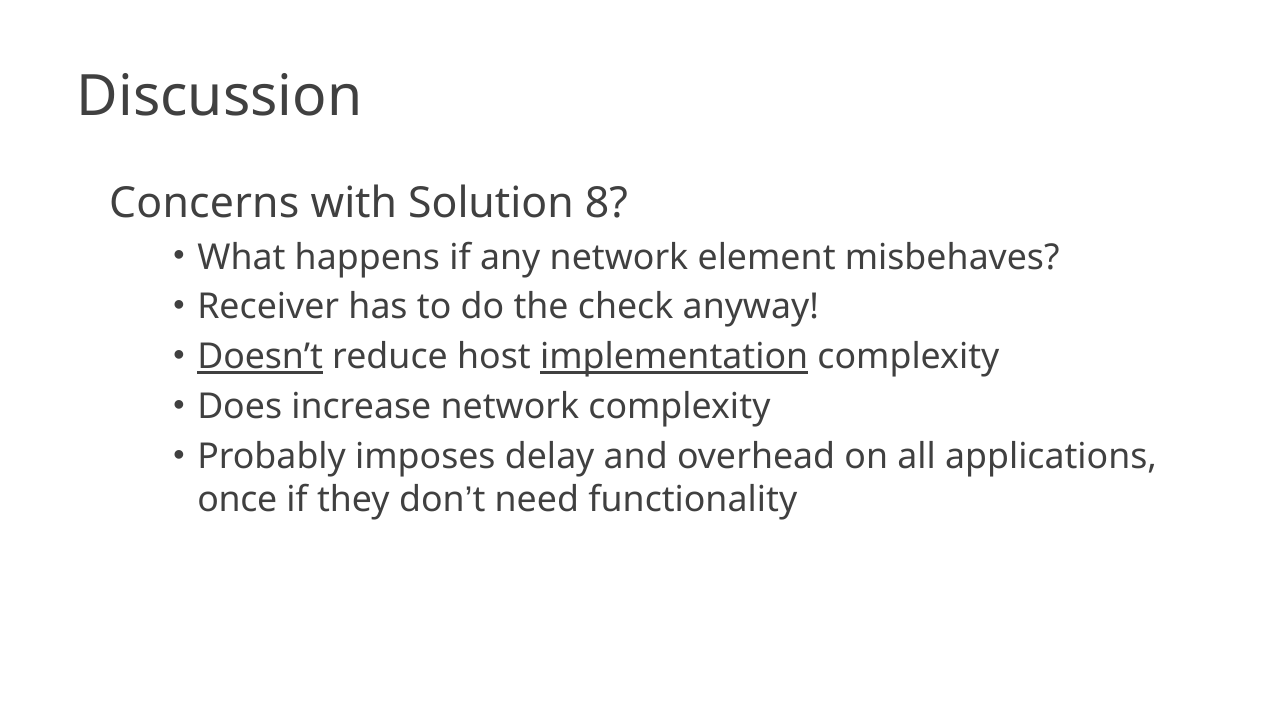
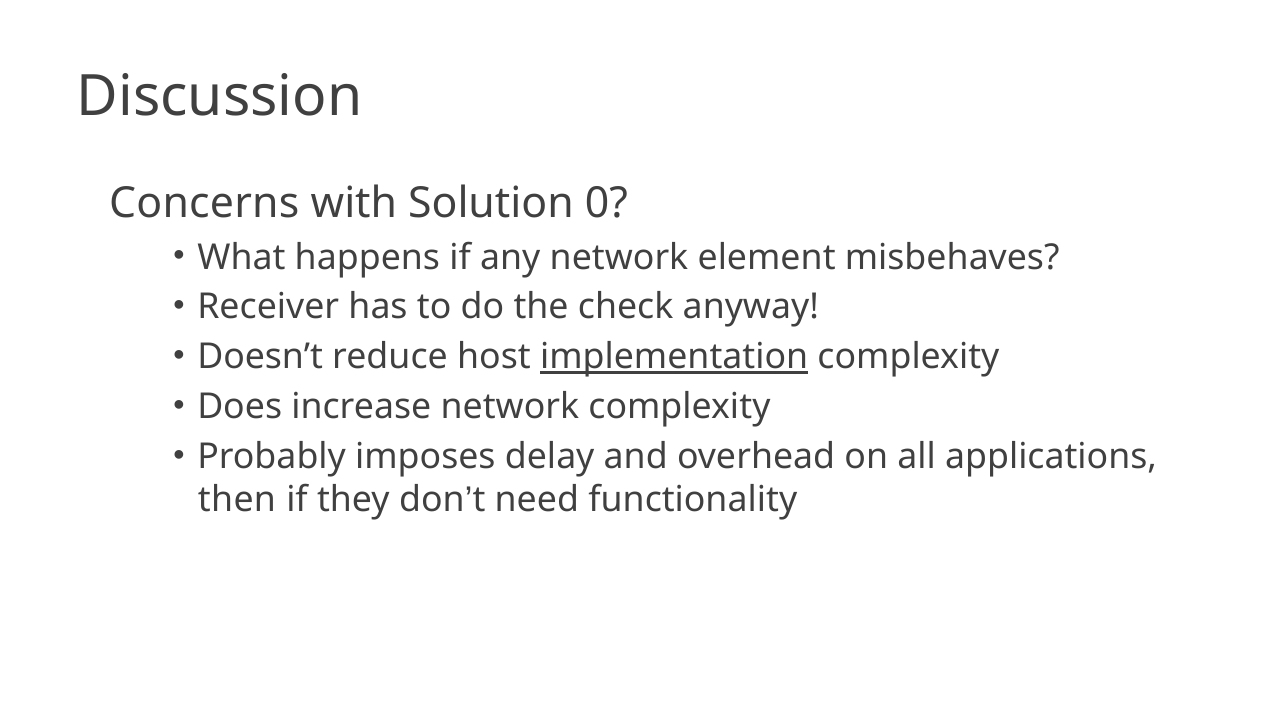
8: 8 -> 0 (606, 203)
Doesn’t underline: present -> none (260, 357)
once: once -> then (237, 500)
